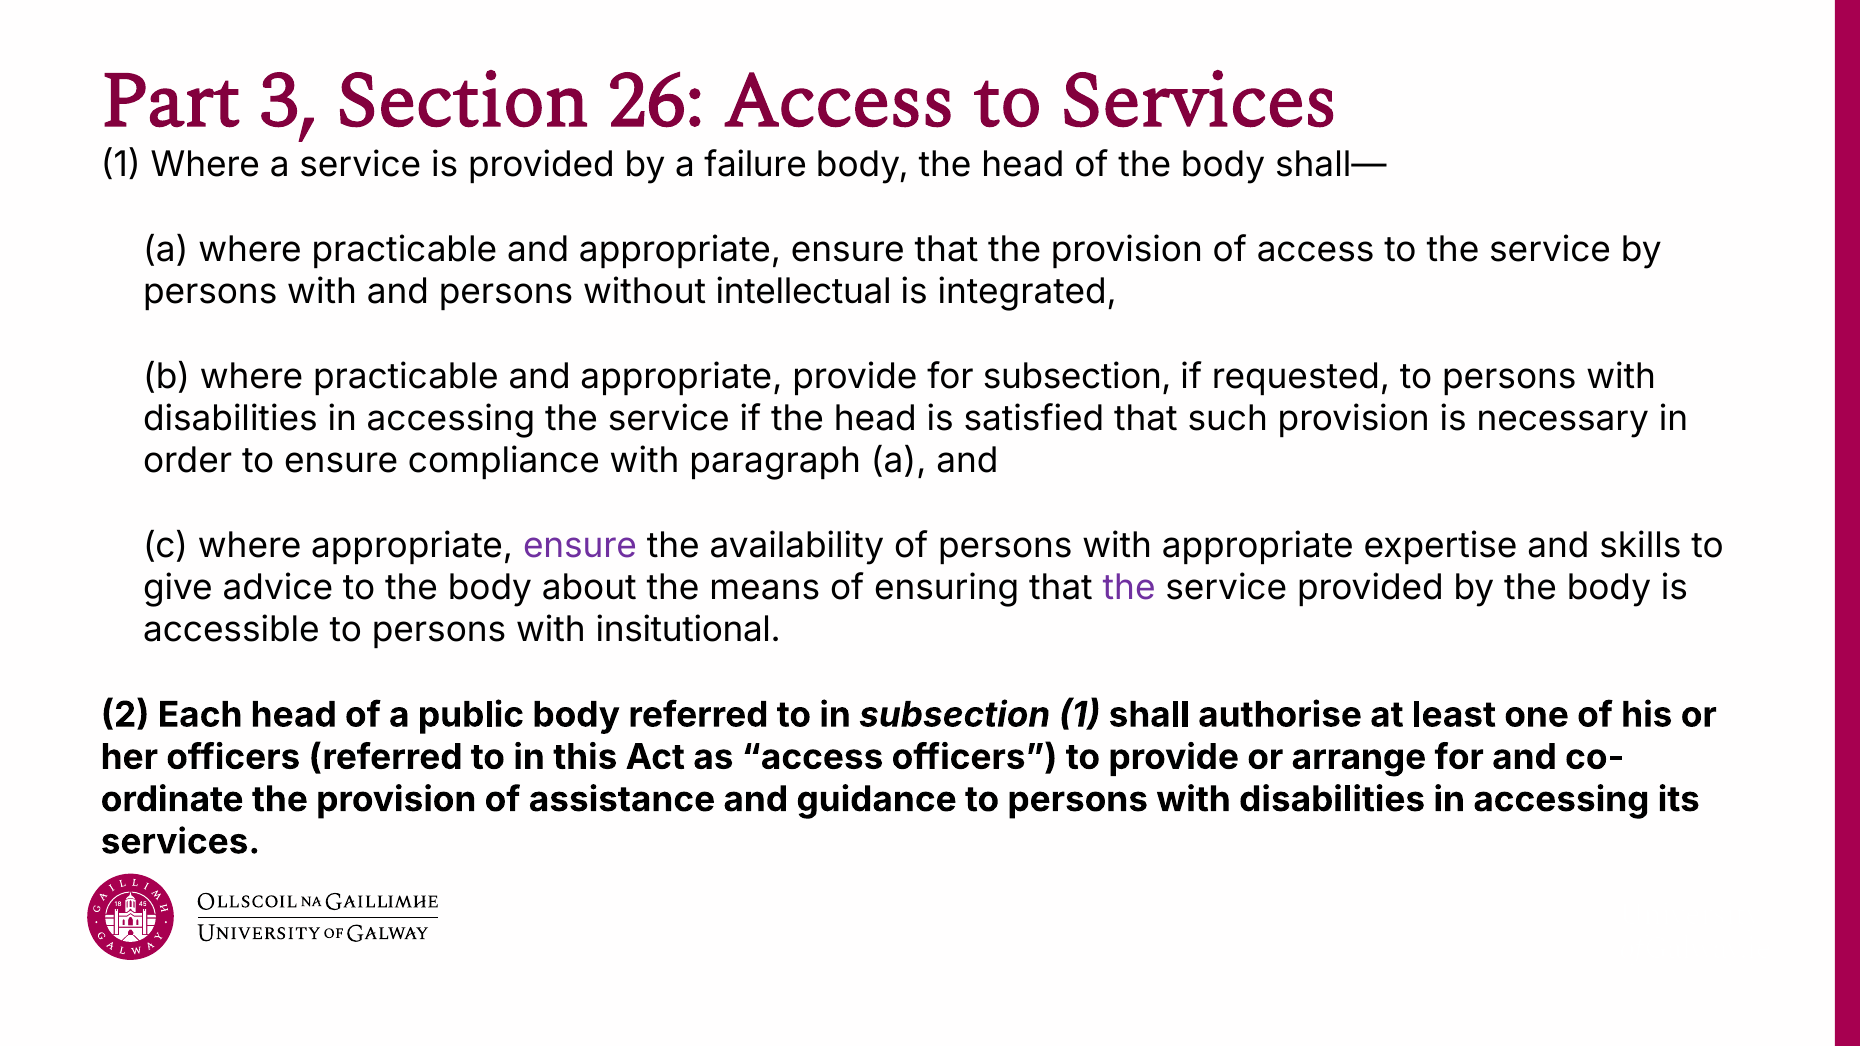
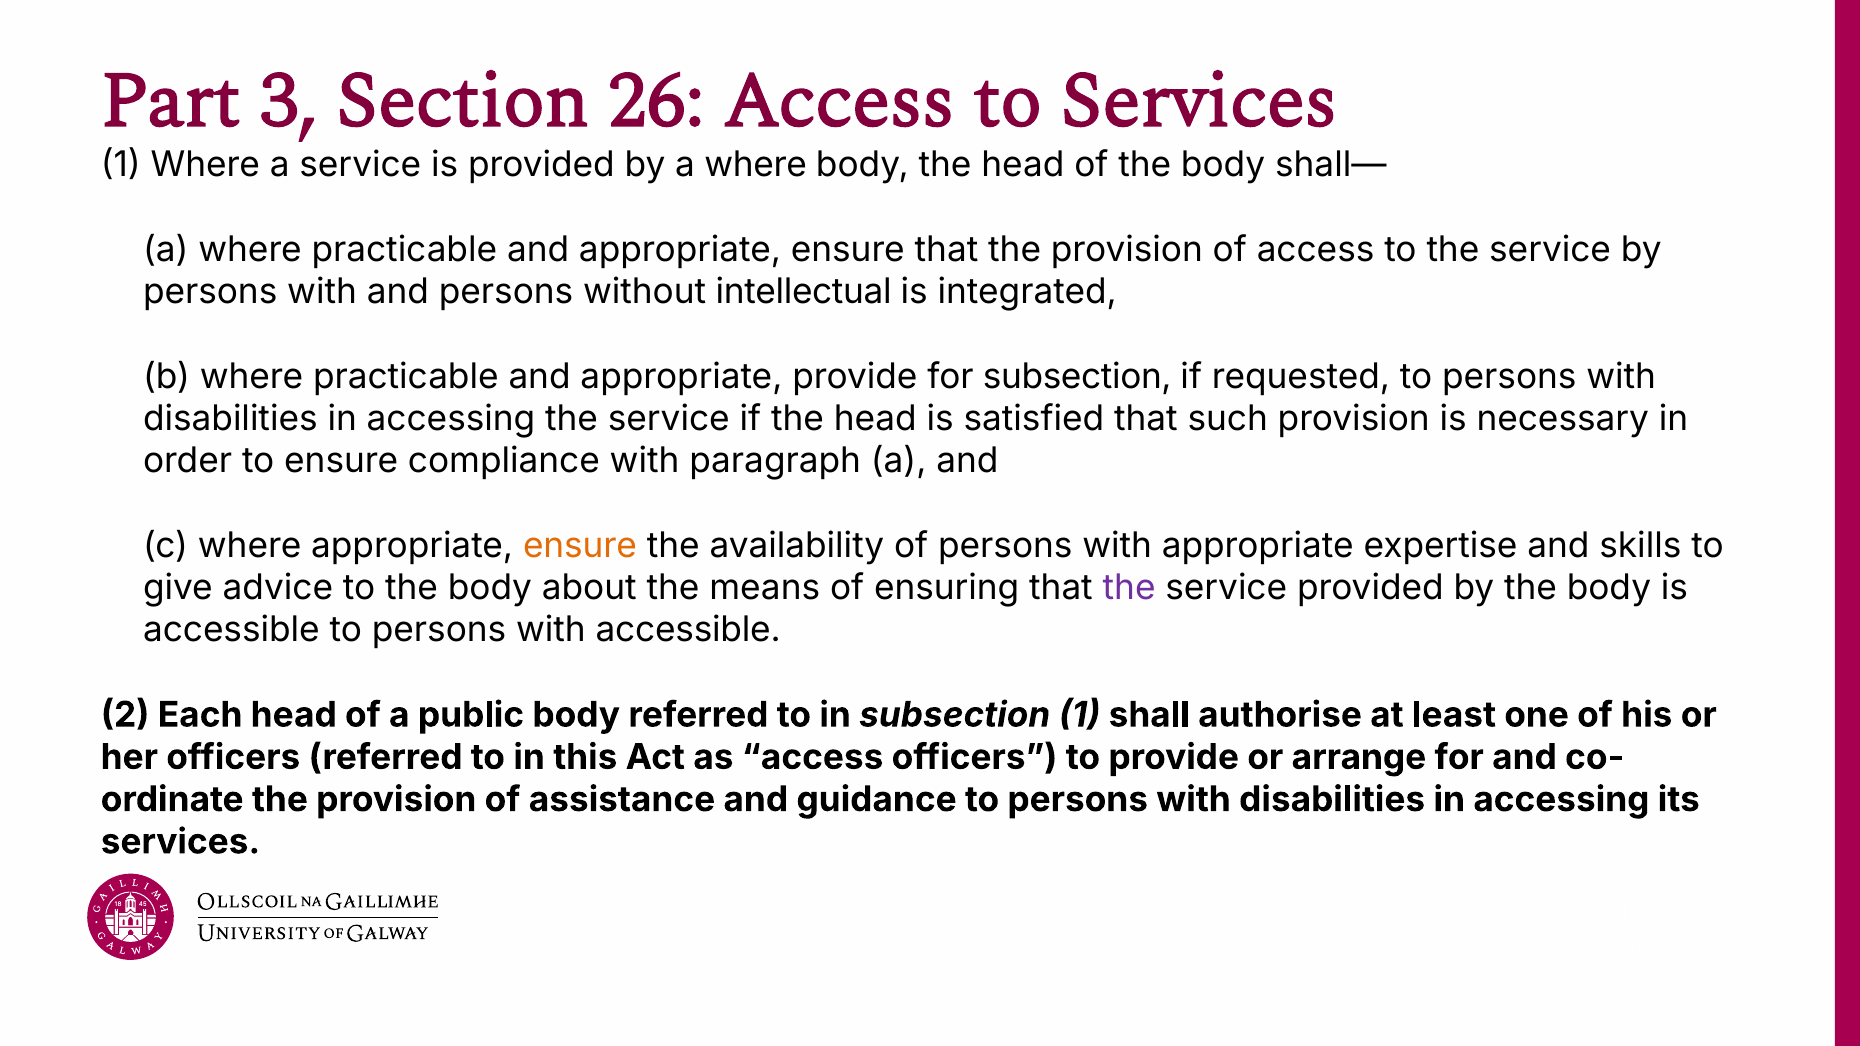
by a failure: failure -> where (756, 165)
ensure colour: purple -> orange (580, 546)
with insitutional: insitutional -> accessible (688, 631)
